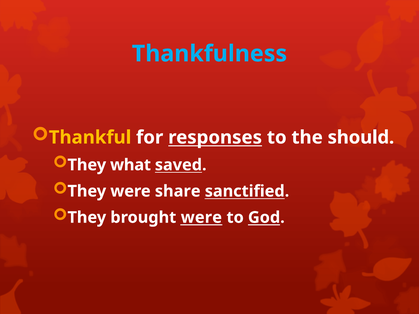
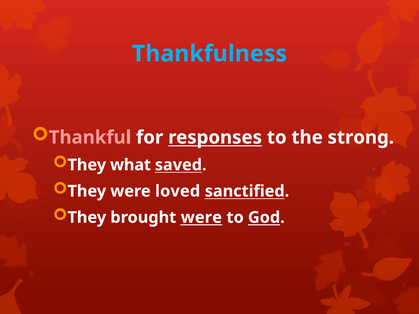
Thankful colour: yellow -> pink (90, 138)
should: should -> strong (361, 138)
share: share -> loved (178, 191)
